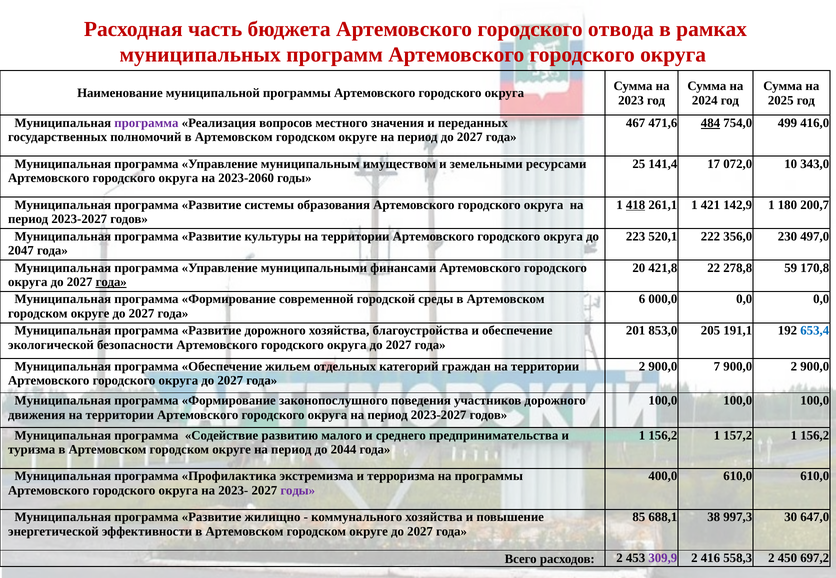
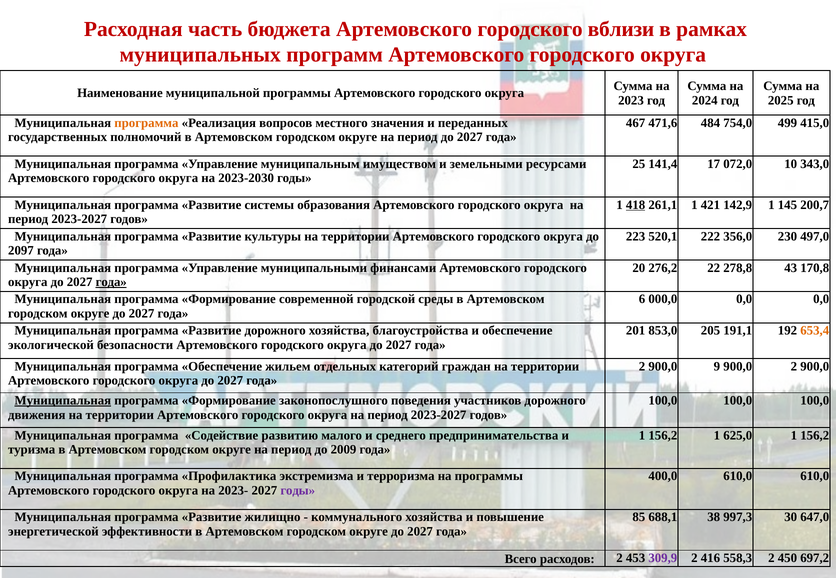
отвода: отвода -> вблизи (621, 29)
программа colour: purple -> orange (146, 123)
484 underline: present -> none (710, 123)
416,0: 416,0 -> 415,0 (815, 123)
2023-2060: 2023-2060 -> 2023-2030 (246, 178)
180: 180 -> 145 (787, 205)
2047: 2047 -> 2097 (21, 251)
421,8: 421,8 -> 276,2 (663, 268)
59: 59 -> 43 (791, 268)
653,4 colour: blue -> orange (815, 331)
7: 7 -> 9 (717, 367)
Муниципальная underline: none -> present (63, 401)
157,2: 157,2 -> 625,0 (738, 436)
2044: 2044 -> 2009 (344, 450)
